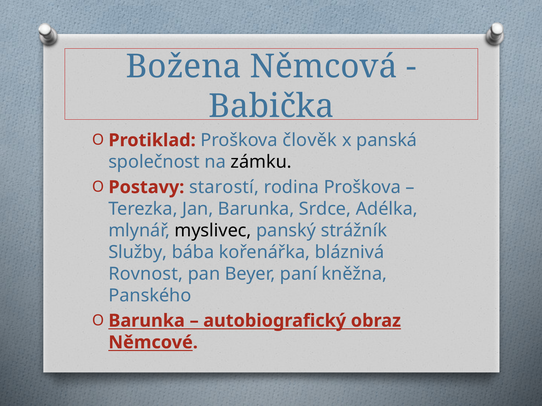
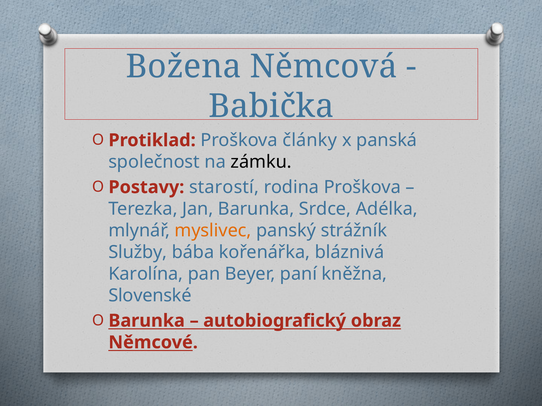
člověk: člověk -> články (310, 140)
myslivec colour: black -> orange (213, 231)
Rovnost: Rovnost -> Karolína (146, 274)
Panského: Panského -> Slovenské (150, 296)
